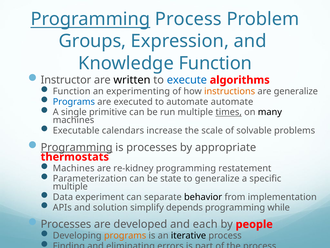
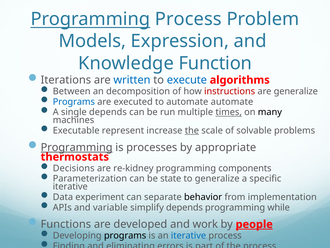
Groups: Groups -> Models (92, 41)
Instructor: Instructor -> Iterations (66, 80)
written colour: black -> blue (132, 80)
Function: Function -> Between (72, 91)
experimenting: experimenting -> decomposition (138, 91)
instructions colour: orange -> red (230, 91)
single primitive: primitive -> depends (108, 112)
calendars: calendars -> represent (123, 130)
the underline: none -> present (192, 130)
Machines: Machines -> Decisions (74, 168)
restatement: restatement -> components (245, 168)
multiple: multiple -> iterative (70, 186)
solution: solution -> variable (110, 207)
Processes: Processes -> Functions (66, 224)
each: each -> work (205, 224)
people underline: none -> present (254, 224)
programs colour: orange -> black (125, 235)
iterative colour: black -> blue (189, 235)
